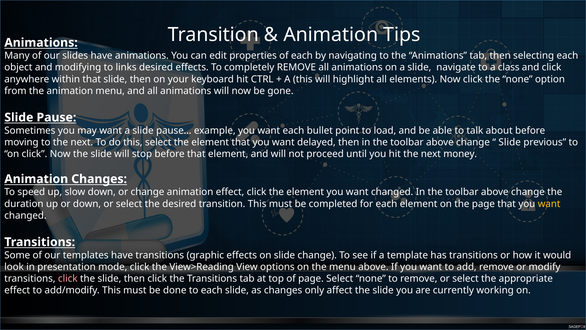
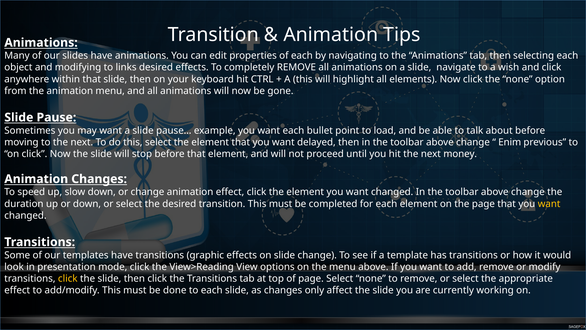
class: class -> wish (509, 67)
Slide: Slide -> Enim (510, 142)
click colour: pink -> yellow (68, 278)
